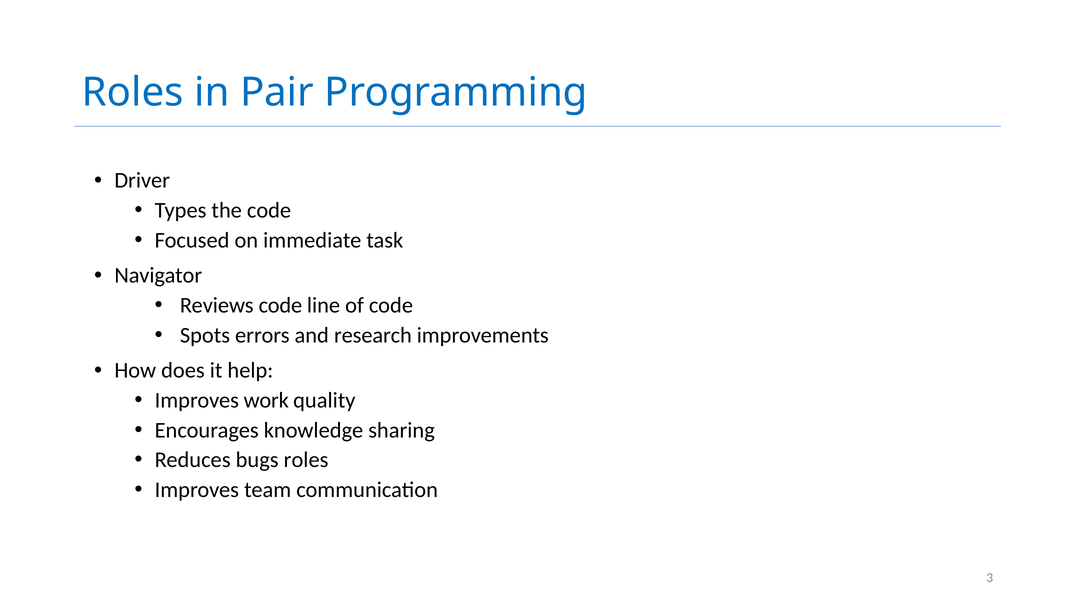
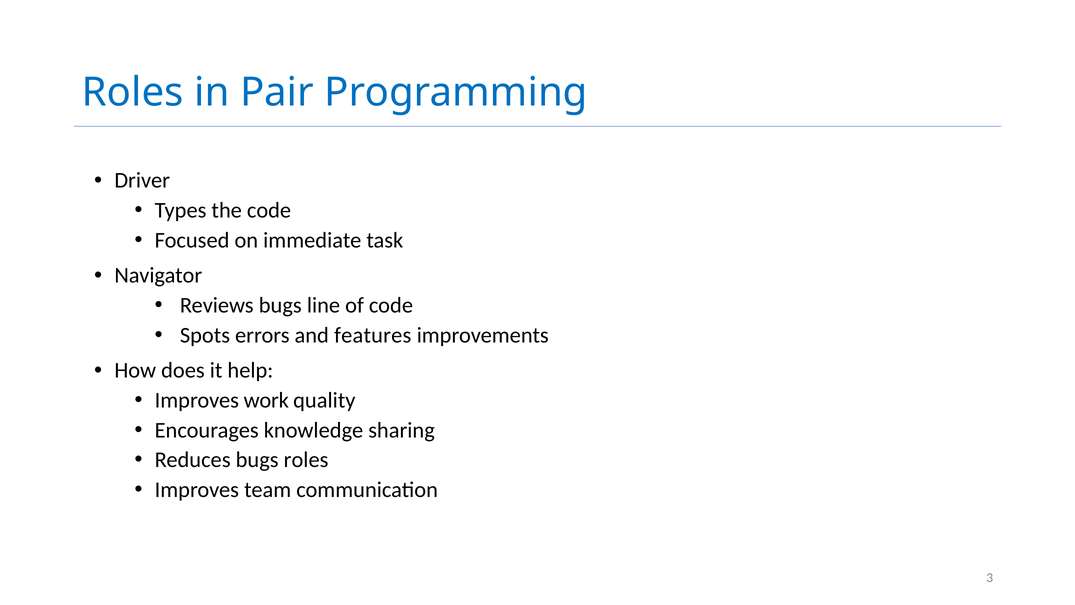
Reviews code: code -> bugs (280, 305)
research: research -> features (373, 335)
